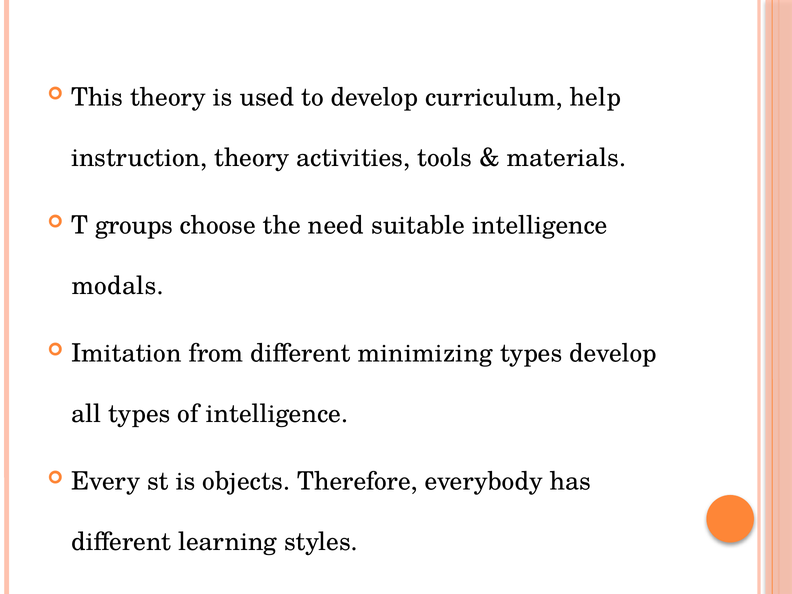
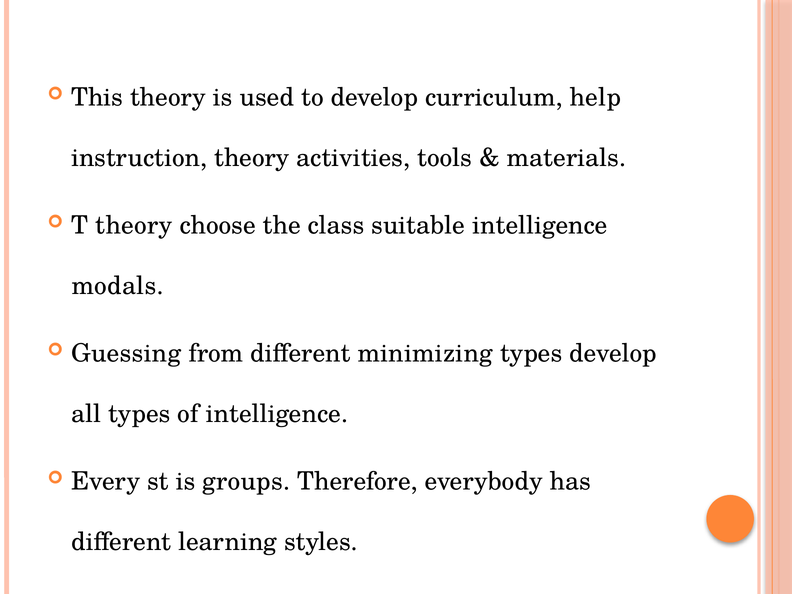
T groups: groups -> theory (134, 225)
need: need -> class (336, 225)
Imitation: Imitation -> Guessing (126, 353)
objects: objects -> groups (246, 481)
